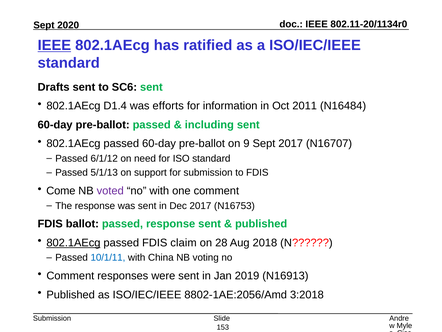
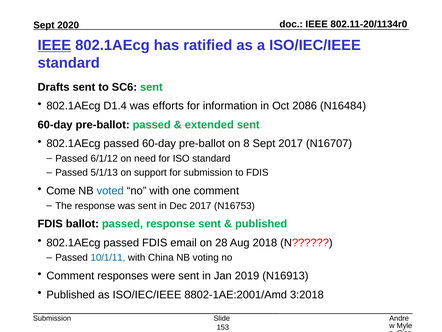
2011: 2011 -> 2086 (305, 106)
including: including -> extended (209, 125)
9: 9 -> 8 (246, 143)
voted colour: purple -> blue (110, 191)
802.1AEcg underline: present -> none (73, 242)
claim: claim -> email (184, 242)
8802-1AE:2056/Amd: 8802-1AE:2056/Amd -> 8802-1AE:2001/Amd (236, 294)
